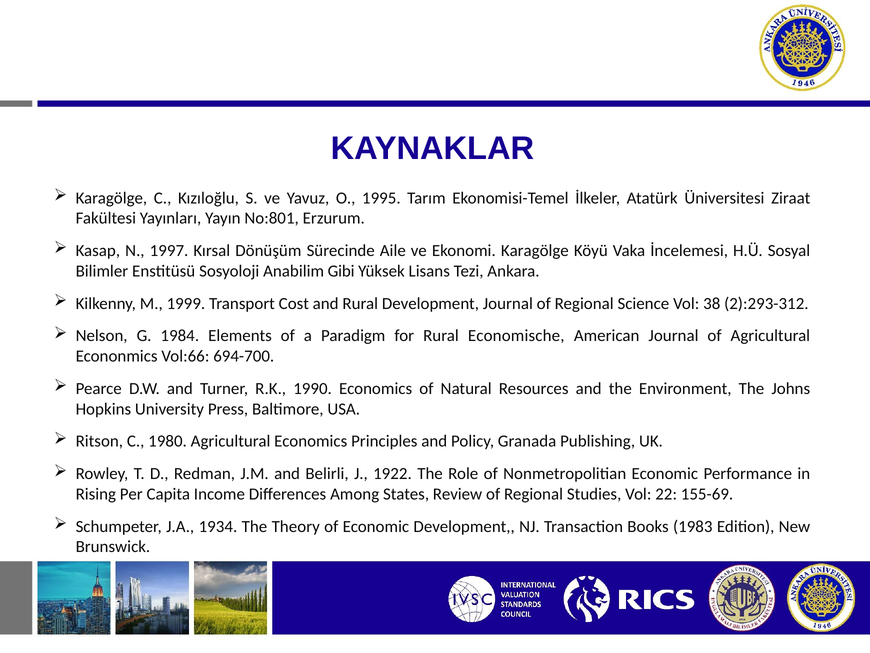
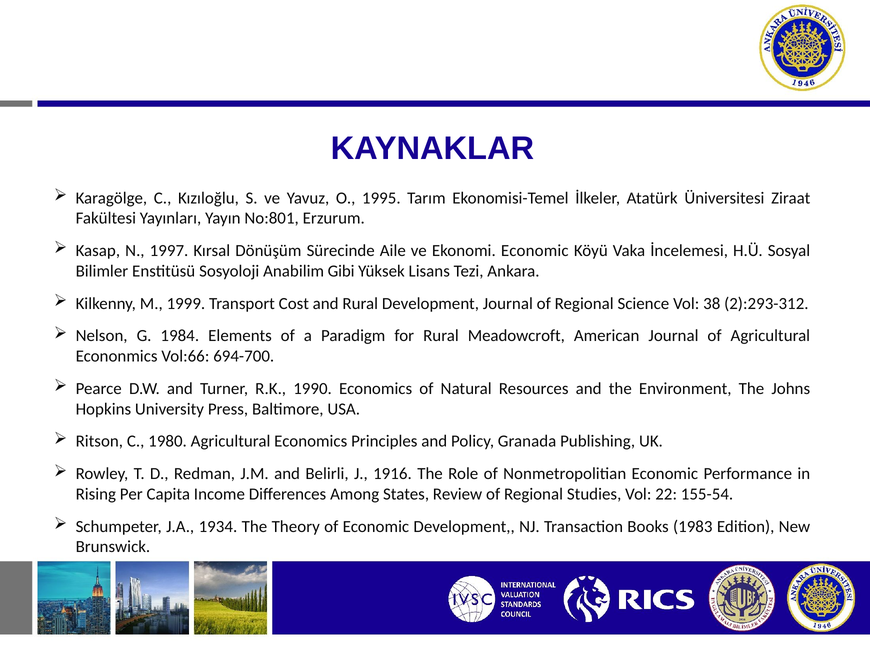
Ekonomi Karagölge: Karagölge -> Economic (535, 250)
Economische: Economische -> Meadowcroft (516, 336)
1922: 1922 -> 1916 (392, 473)
155-69: 155-69 -> 155-54 (707, 494)
